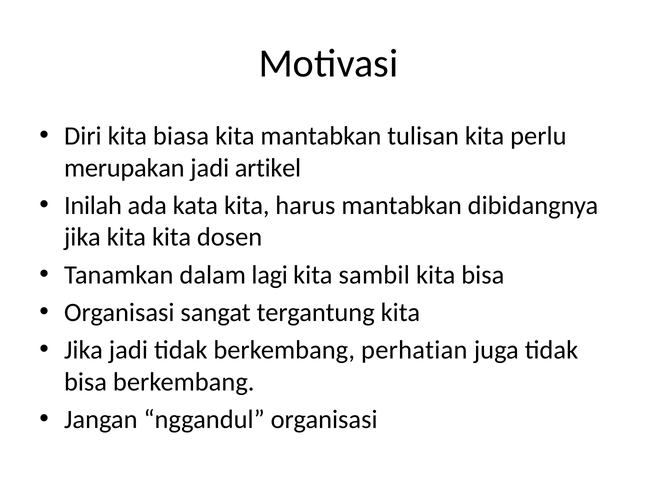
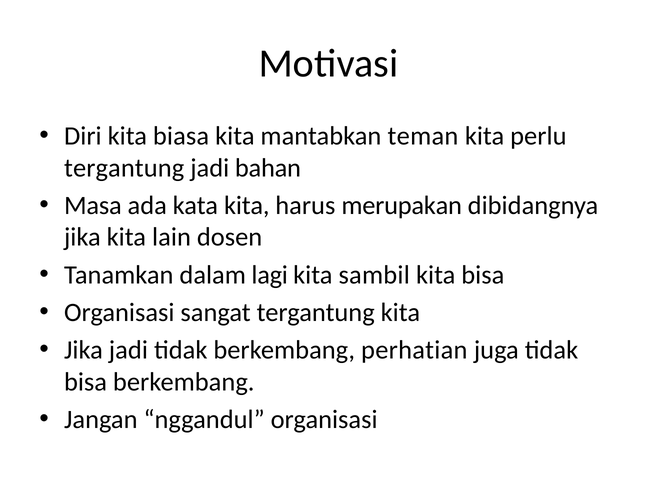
tulisan: tulisan -> teman (423, 136)
merupakan: merupakan -> tergantung (124, 168)
artikel: artikel -> bahan (268, 168)
Inilah: Inilah -> Masa (93, 205)
harus mantabkan: mantabkan -> merupakan (402, 205)
kita kita: kita -> lain (171, 237)
